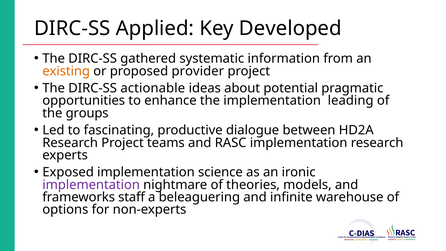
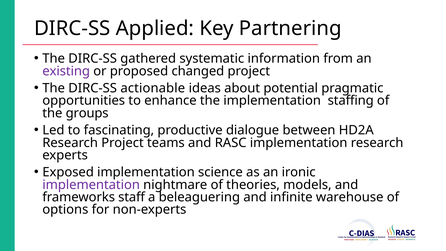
Developed: Developed -> Partnering (290, 28)
existing colour: orange -> purple (66, 71)
provider: provider -> changed (198, 71)
leading: leading -> staffing (351, 101)
